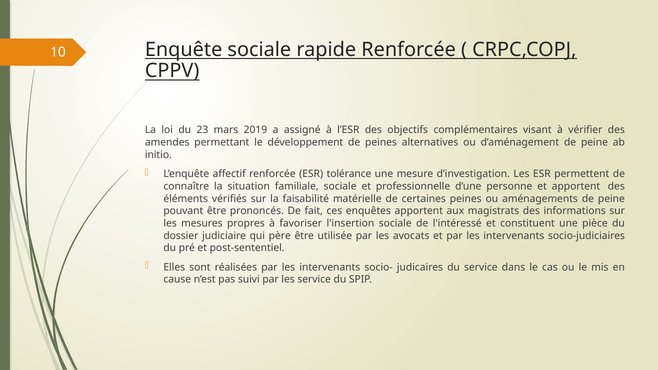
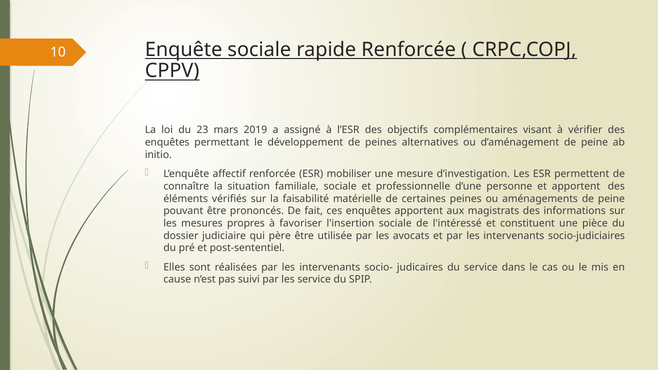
amendes: amendes -> enquêtes (167, 142)
tolérance: tolérance -> mobiliser (349, 174)
